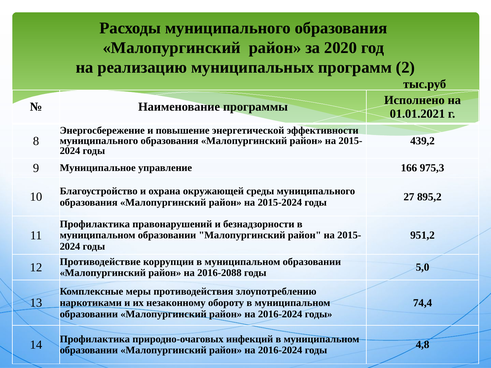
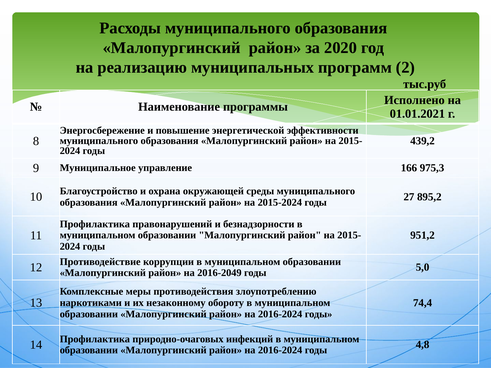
2016-2088: 2016-2088 -> 2016-2049 (219, 273)
